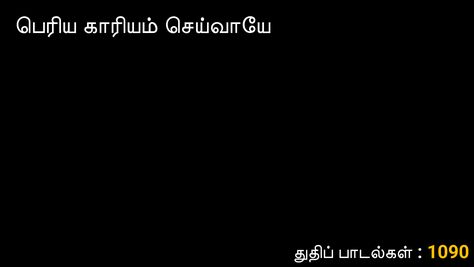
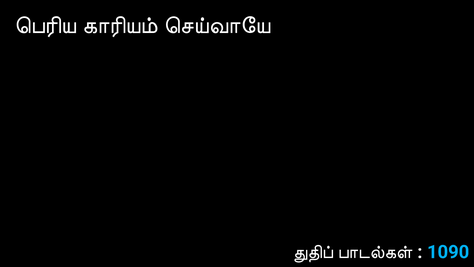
1090 colour: yellow -> light blue (448, 252)
